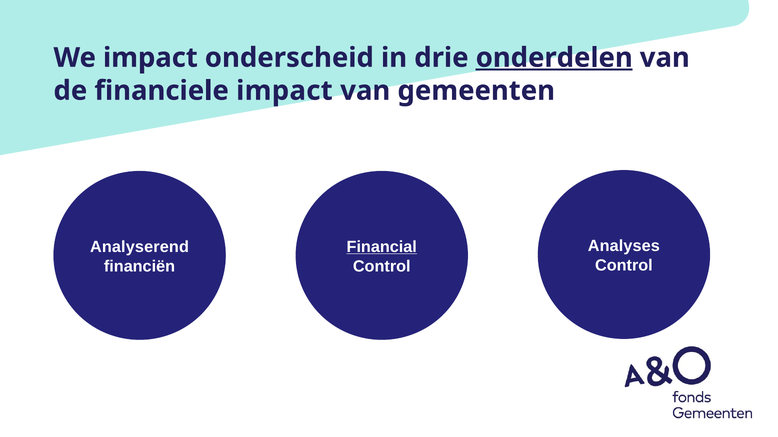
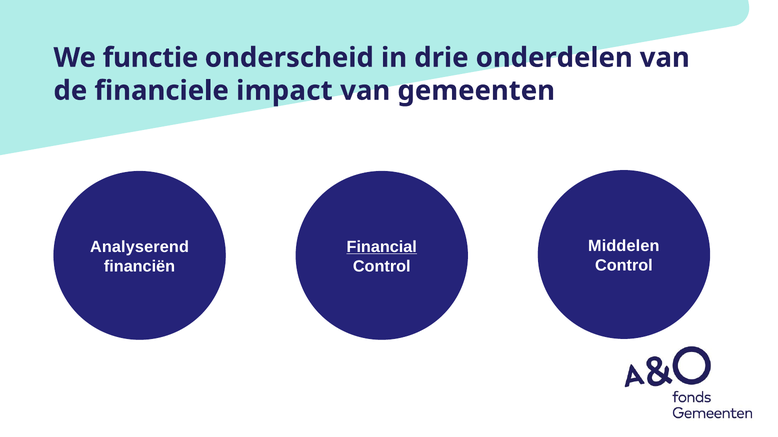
We impact: impact -> functie (151, 58)
onderdelen underline: present -> none (554, 58)
Analyses: Analyses -> Middelen (624, 246)
